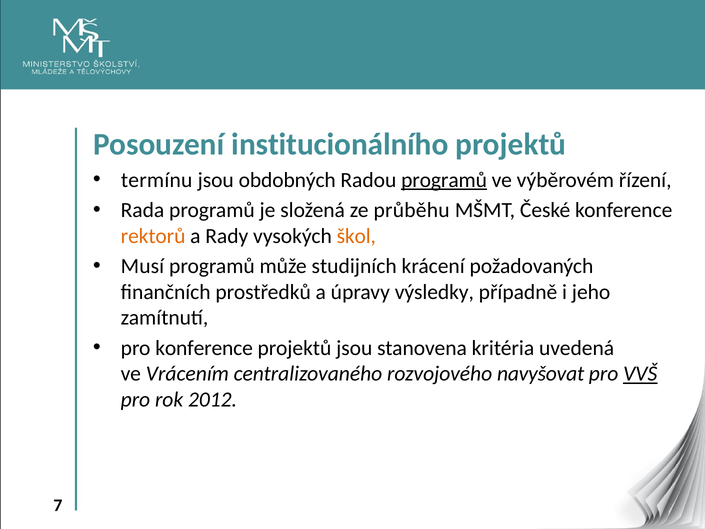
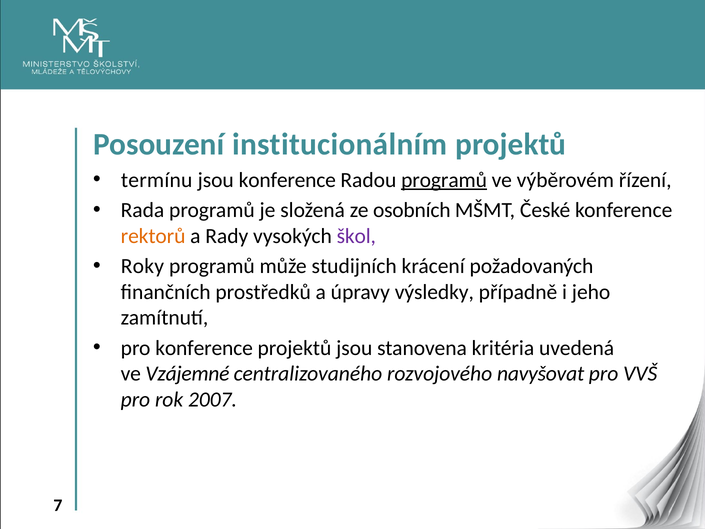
institucionálního: institucionálního -> institucionálním (340, 145)
jsou obdobných: obdobných -> konference (287, 180)
průběhu: průběhu -> osobních (412, 210)
škol colour: orange -> purple (356, 236)
Musí: Musí -> Roky (142, 266)
Vrácením: Vrácením -> Vzájemné (187, 374)
VVŠ underline: present -> none (640, 374)
2012: 2012 -> 2007 (213, 400)
